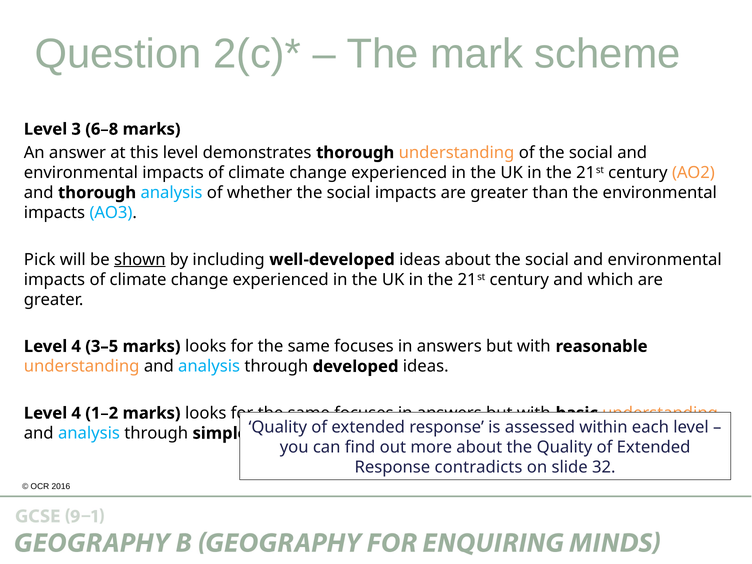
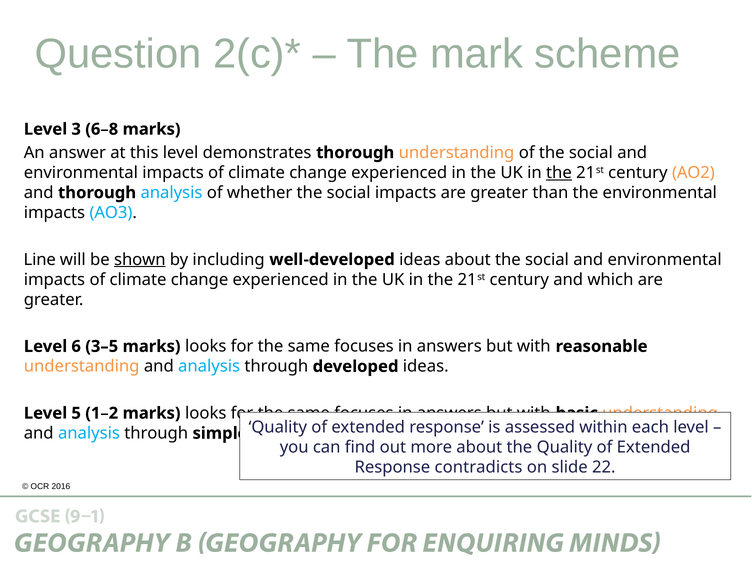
the underline: none -> present (559, 173)
Pick: Pick -> Line (40, 260)
4: 4 -> 6 (76, 346)
4: 4 -> 5 (76, 413)
32: 32 -> 22 (604, 467)
